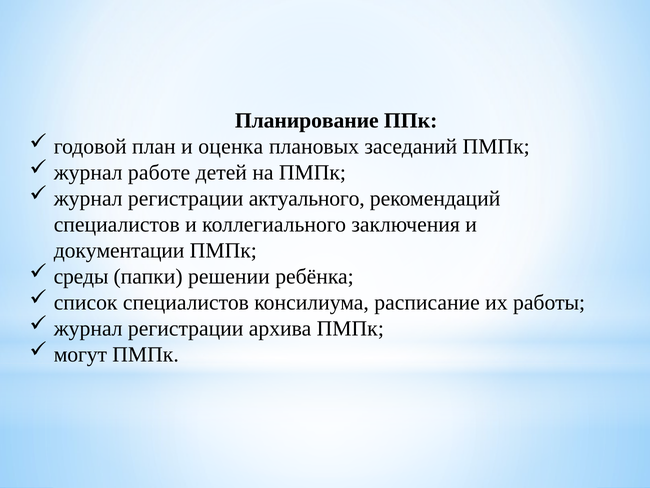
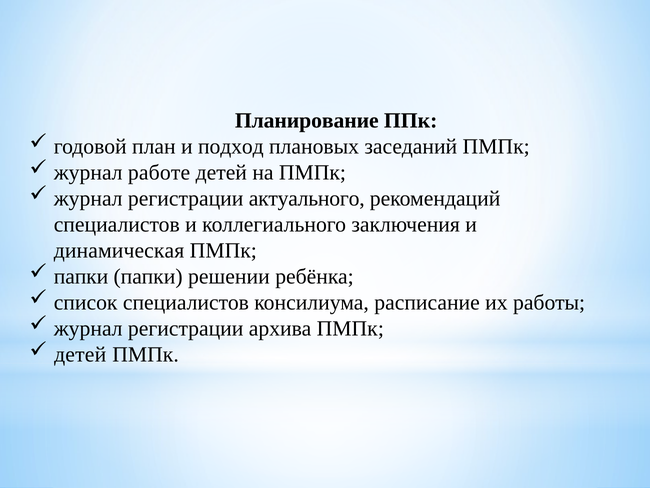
оценка: оценка -> подход (231, 146)
документации: документации -> динамическая (119, 250)
среды: среды -> папки (81, 276)
могут: могут -> детей (80, 354)
